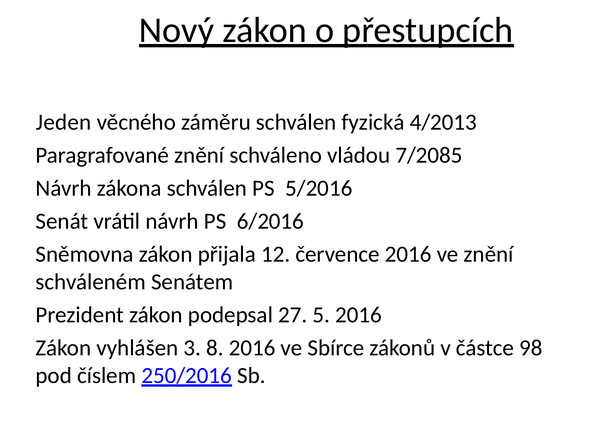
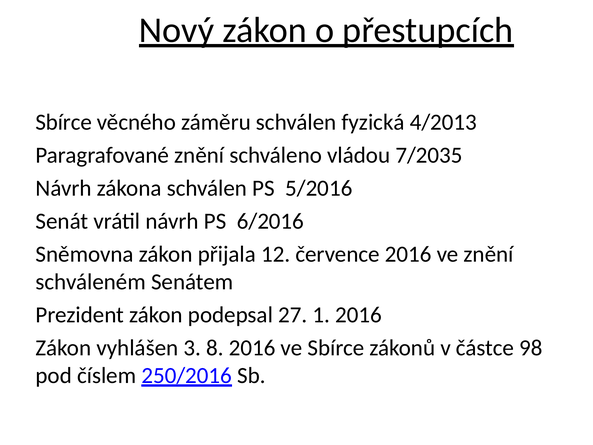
Jeden: Jeden -> Sbírce (64, 122)
7/2085: 7/2085 -> 7/2035 (429, 155)
5: 5 -> 1 (321, 315)
